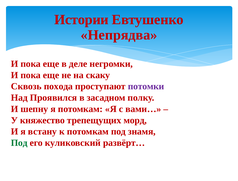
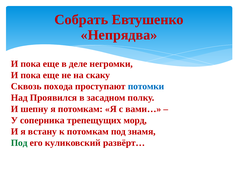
Истории: Истории -> Собрать (81, 20)
потомки colour: purple -> blue (146, 86)
княжество: княжество -> соперника (42, 120)
